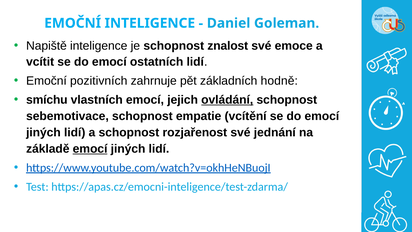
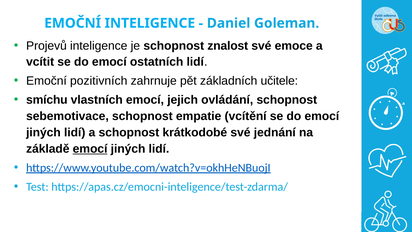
Napiště: Napiště -> Projevů (46, 46)
hodně: hodně -> učitele (279, 81)
ovládání underline: present -> none (227, 100)
rozjařenost: rozjařenost -> krátkodobé (195, 132)
